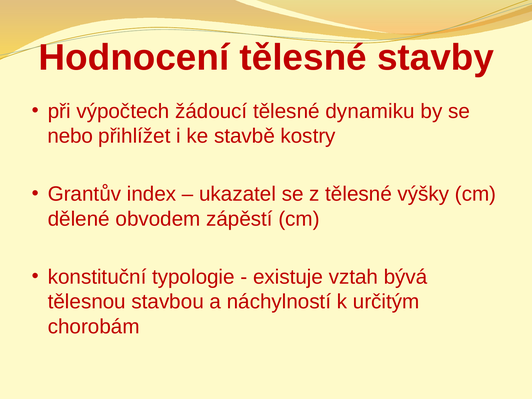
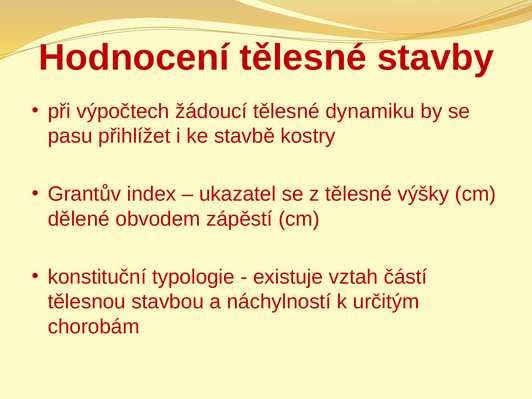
nebo: nebo -> pasu (70, 136)
bývá: bývá -> částí (406, 277)
